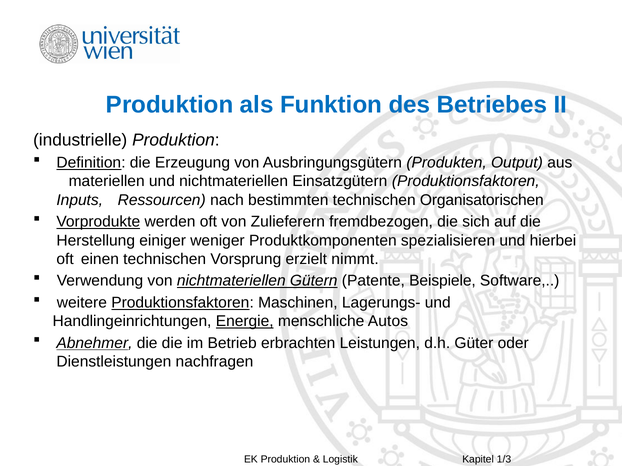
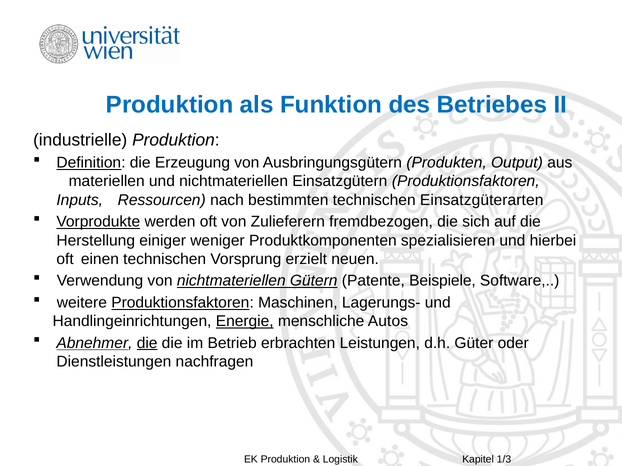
Organisatorischen: Organisatorischen -> Einsatzgüterarten (482, 200)
nimmt: nimmt -> neuen (355, 259)
die underline: none -> present (147, 343)
